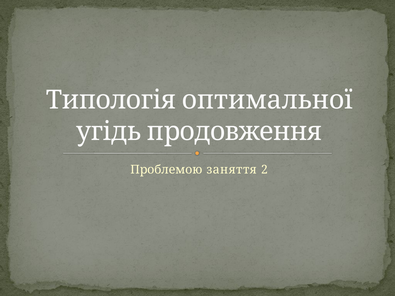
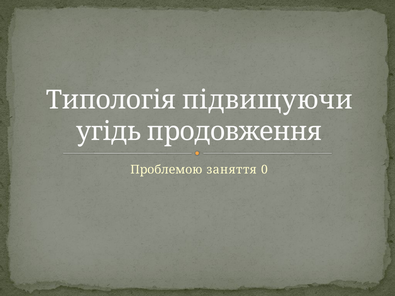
оптимальної: оптимальної -> підвищуючи (267, 100)
2: 2 -> 0 (264, 170)
